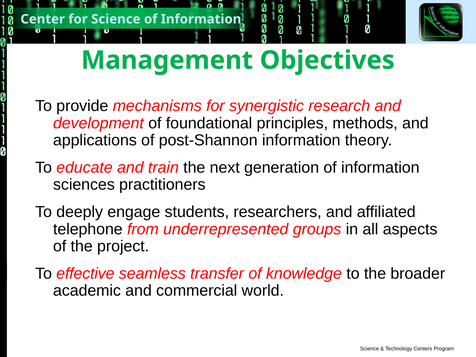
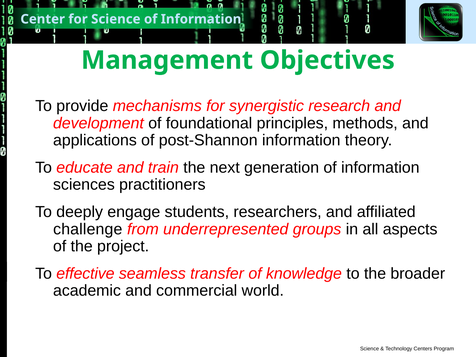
telephone: telephone -> challenge (88, 229)
